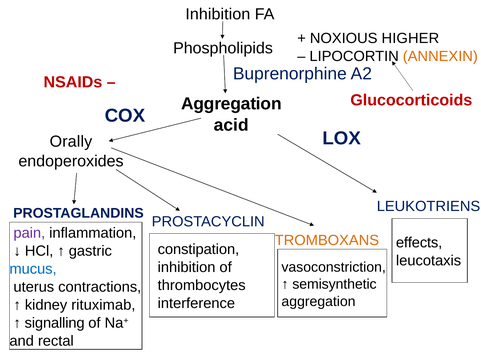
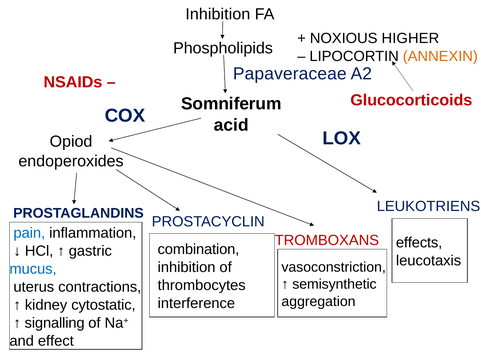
Buprenorphine: Buprenorphine -> Papaveraceae (290, 74)
Aggregation: Aggregation -> Somniferum (231, 104)
Orally: Orally -> Opiod (71, 141)
pain colour: purple -> blue (29, 233)
TROMBOXANS colour: orange -> red (327, 240)
constipation: constipation -> combination (198, 249)
rituximab: rituximab -> cytostatic (103, 305)
rectal: rectal -> effect (56, 341)
